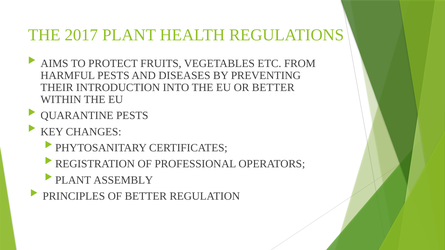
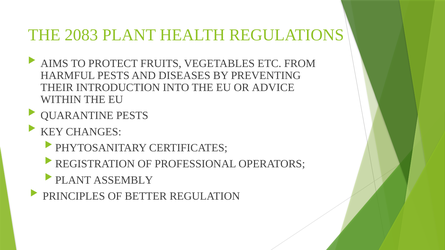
2017: 2017 -> 2083 (81, 35)
OR BETTER: BETTER -> ADVICE (273, 87)
